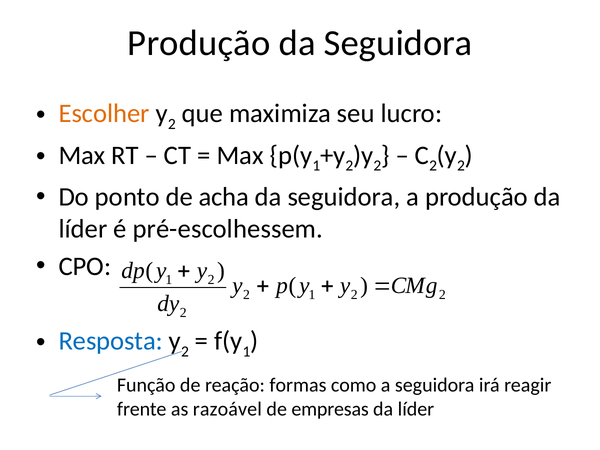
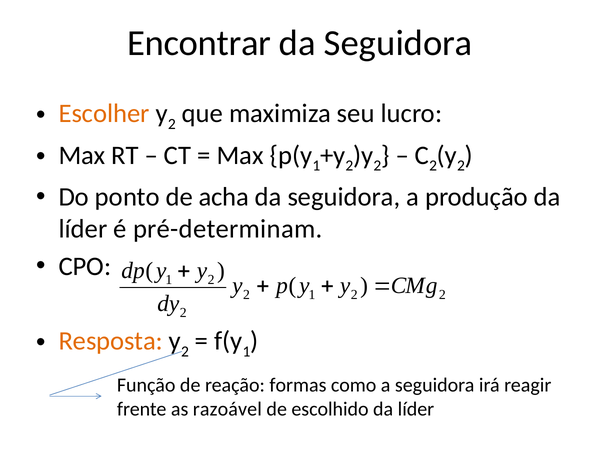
Produção: Produção -> Encontrar (199, 43)
pré-escolhessem: pré-escolhessem -> pré-determinam (228, 229)
Resposta colour: blue -> orange (111, 341)
empresas: empresas -> escolhido (330, 409)
